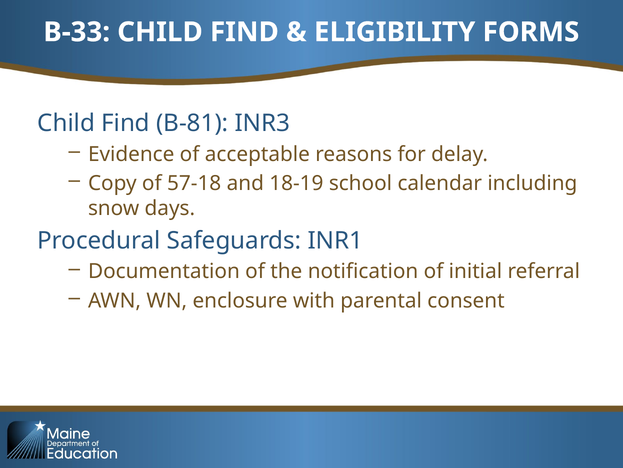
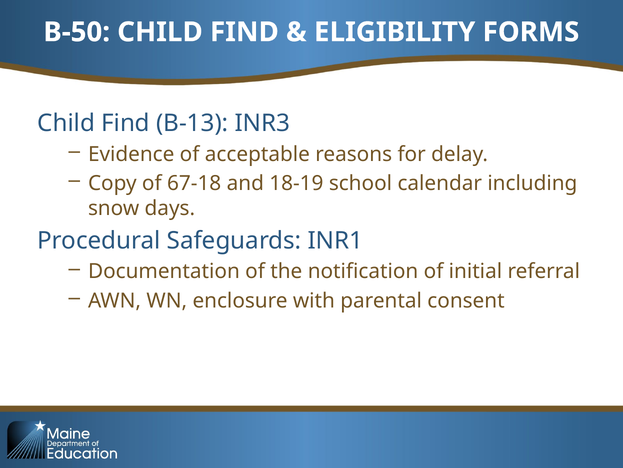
B-33: B-33 -> B-50 (77, 32)
B-81: B-81 -> B-13 (192, 123)
57-18: 57-18 -> 67-18 (194, 183)
